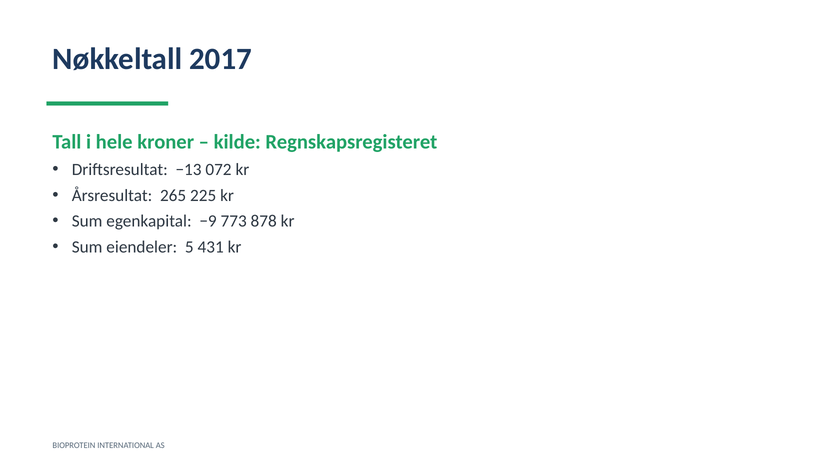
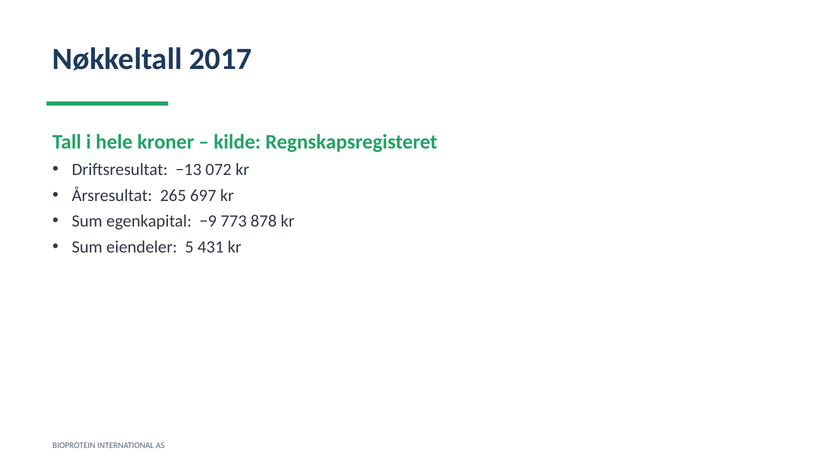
225: 225 -> 697 (203, 195)
